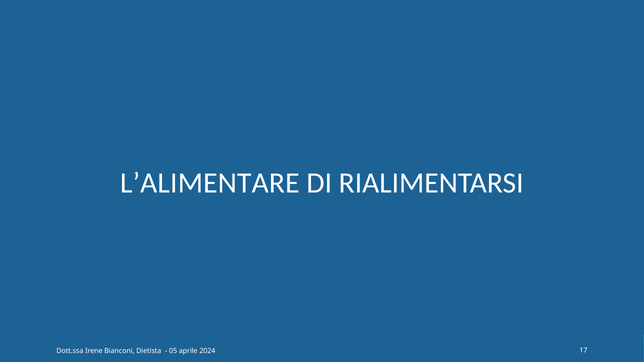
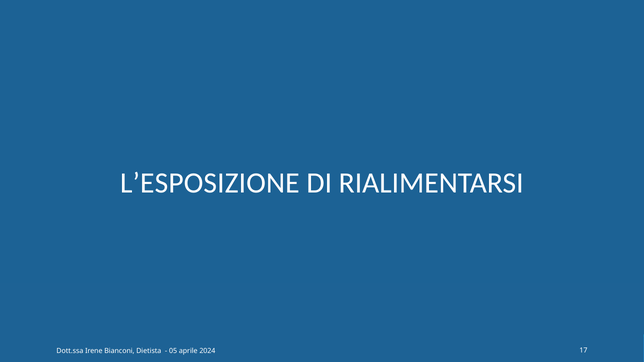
L’ALIMENTARE: L’ALIMENTARE -> L’ESPOSIZIONE (210, 183)
